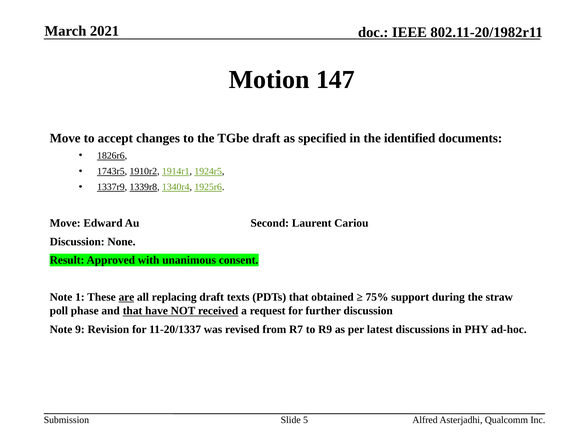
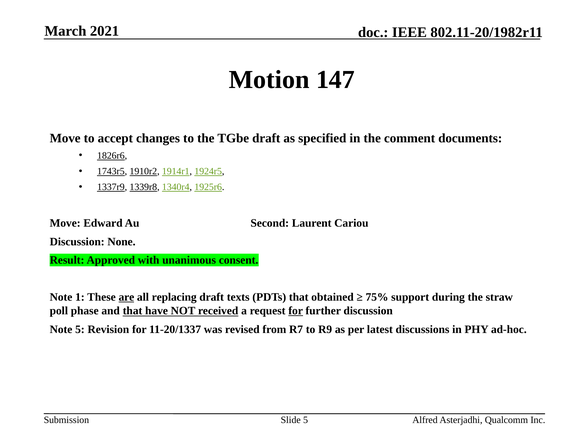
identified: identified -> comment (410, 138)
for underline: none -> present (296, 311)
Note 9: 9 -> 5 (80, 329)
